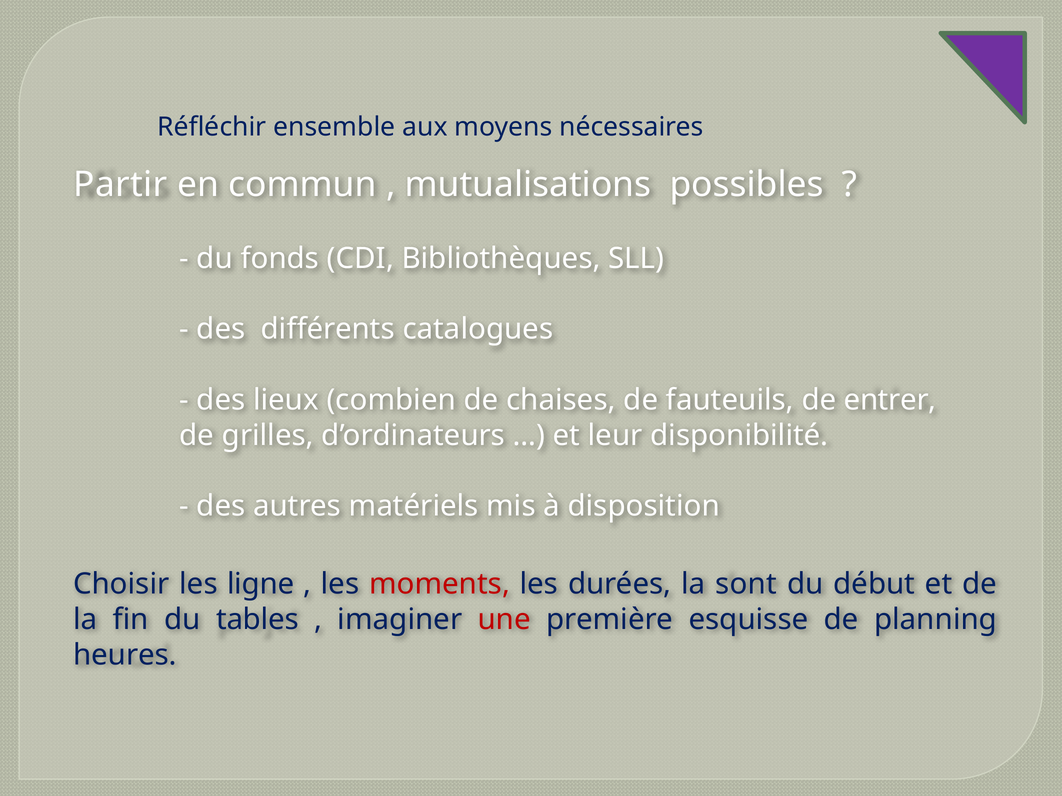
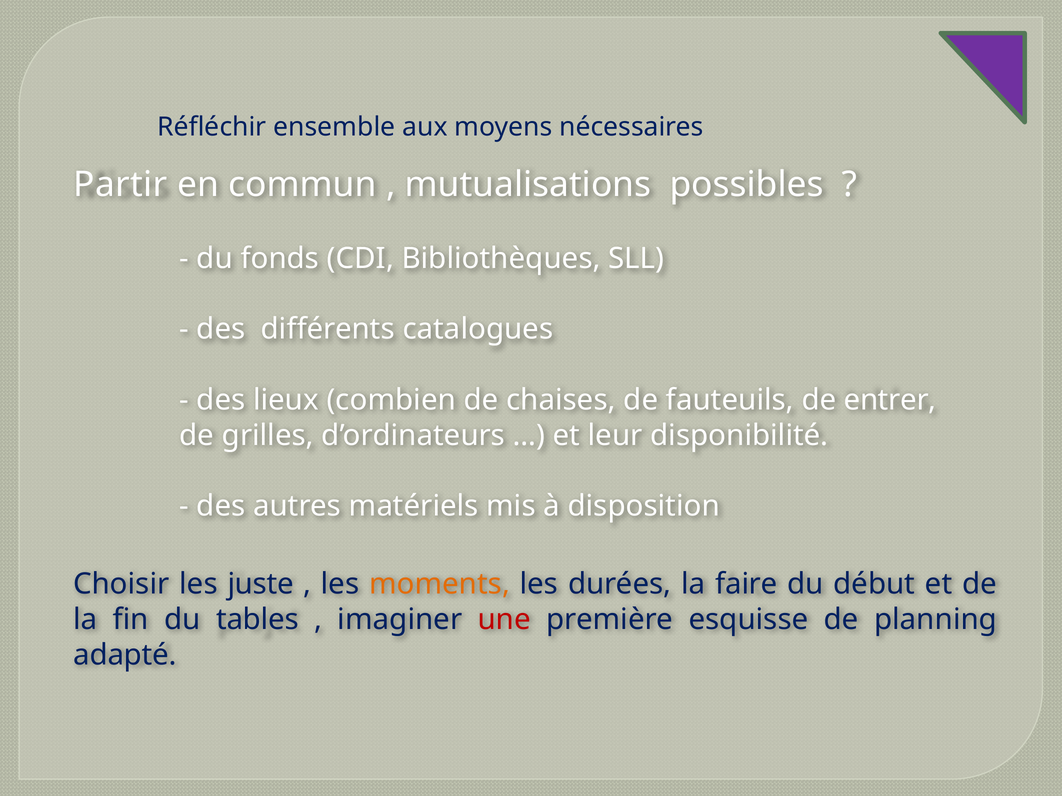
ligne: ligne -> juste (261, 584)
moments colour: red -> orange (440, 584)
sont: sont -> faire (746, 584)
heures: heures -> adapté (125, 655)
